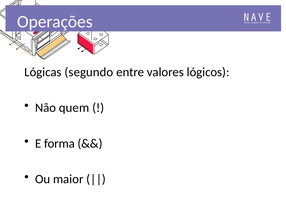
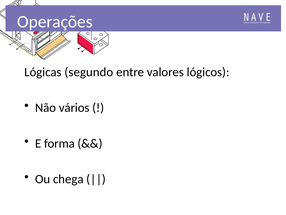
quem: quem -> vários (74, 108)
maior: maior -> chega (68, 179)
